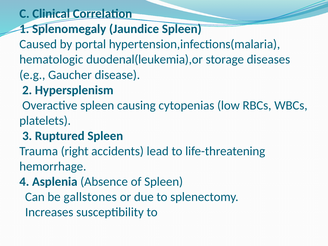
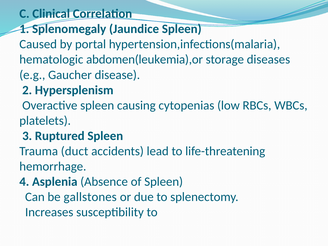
duodenal(leukemia),or: duodenal(leukemia),or -> abdomen(leukemia),or (145, 60)
right: right -> duct (75, 151)
